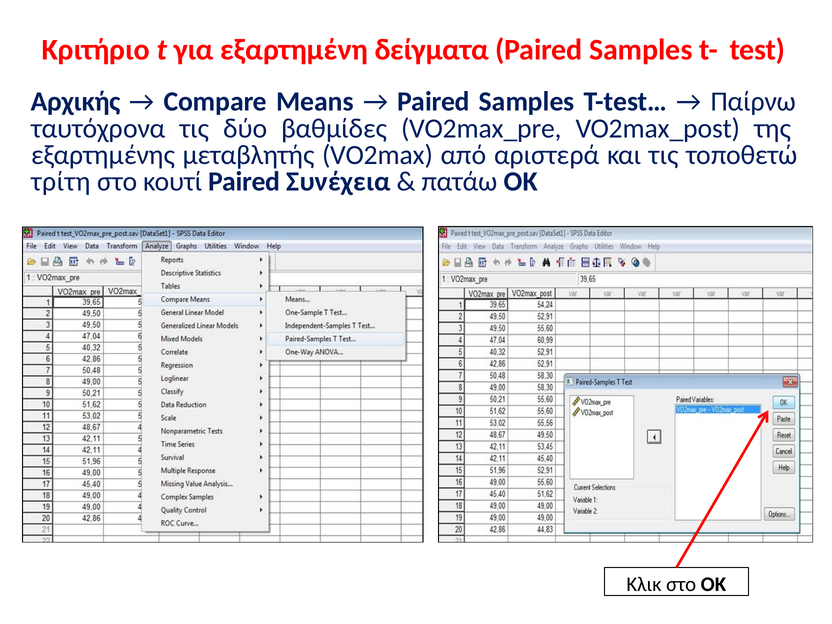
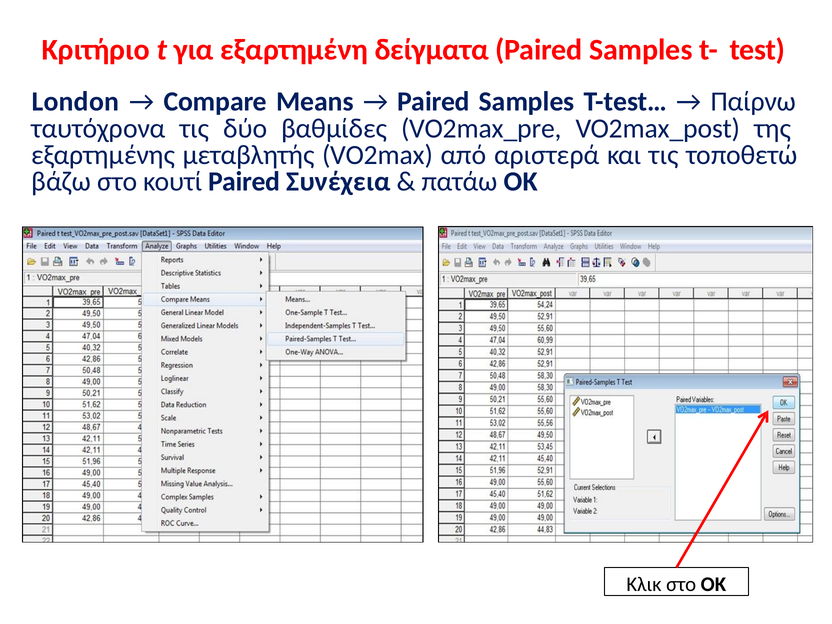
Αρχικής: Αρχικής -> London (75, 102)
τρίτη: τρίτη -> βάζω (61, 182)
